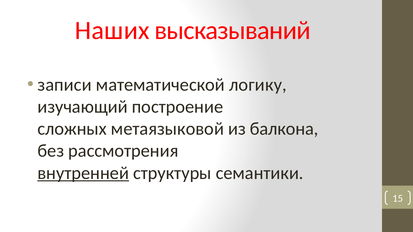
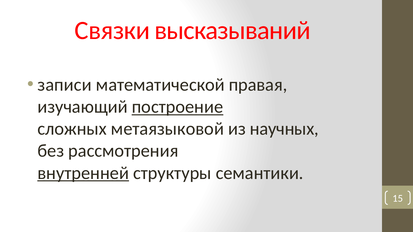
Наших: Наших -> Связки (112, 30)
логику: логику -> правая (258, 85)
построение underline: none -> present (177, 107)
балкона: балкона -> научных (284, 129)
